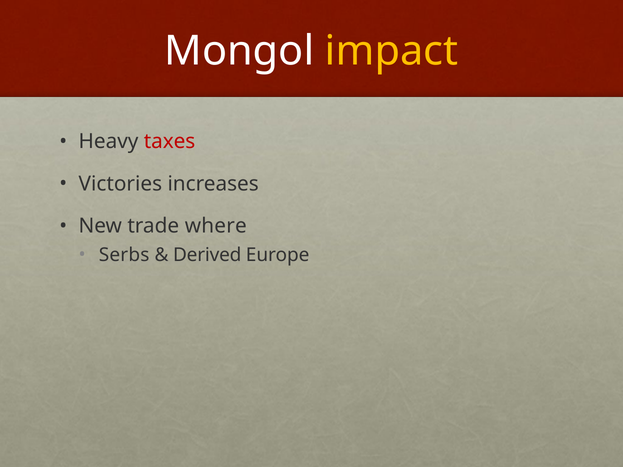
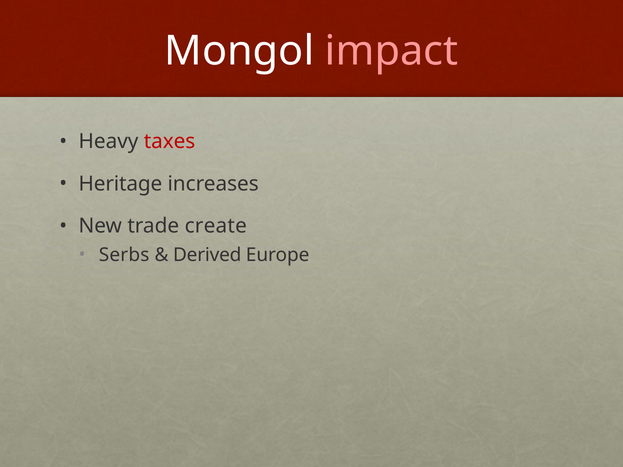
impact colour: yellow -> pink (392, 51)
Victories: Victories -> Heritage (120, 184)
where: where -> create (216, 226)
